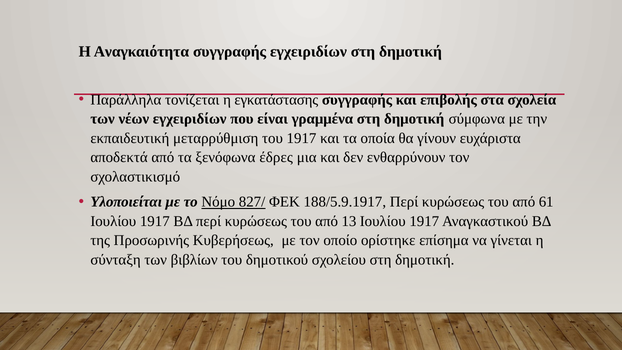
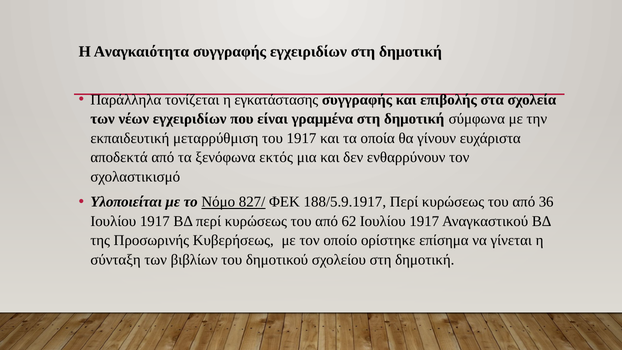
έδρες: έδρες -> εκτός (276, 157)
61: 61 -> 36 (546, 202)
13: 13 -> 62 (349, 221)
